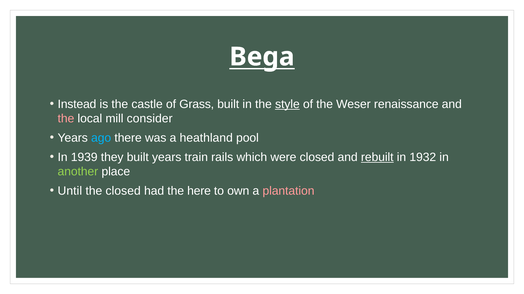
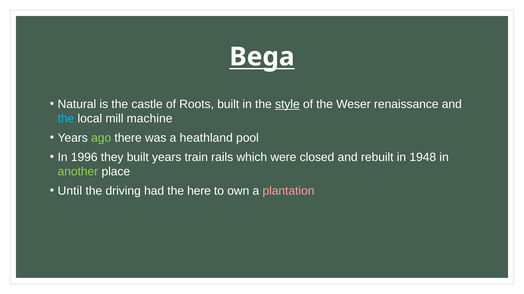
Instead: Instead -> Natural (77, 104)
Grass: Grass -> Roots (197, 104)
the colour: pink -> light blue (66, 119)
consider: consider -> machine (150, 119)
ago colour: light blue -> light green (101, 138)
1939: 1939 -> 1996 (84, 157)
rebuilt underline: present -> none (377, 157)
1932: 1932 -> 1948 (423, 157)
the closed: closed -> driving (123, 191)
